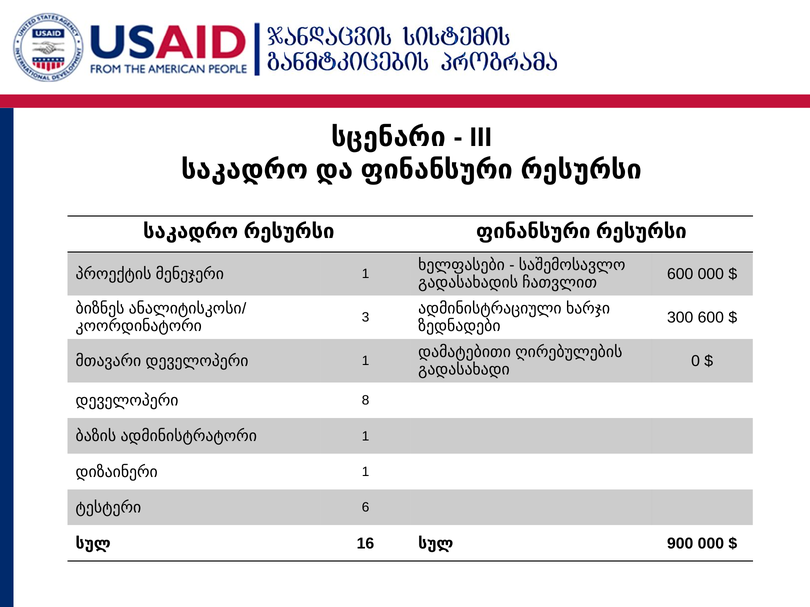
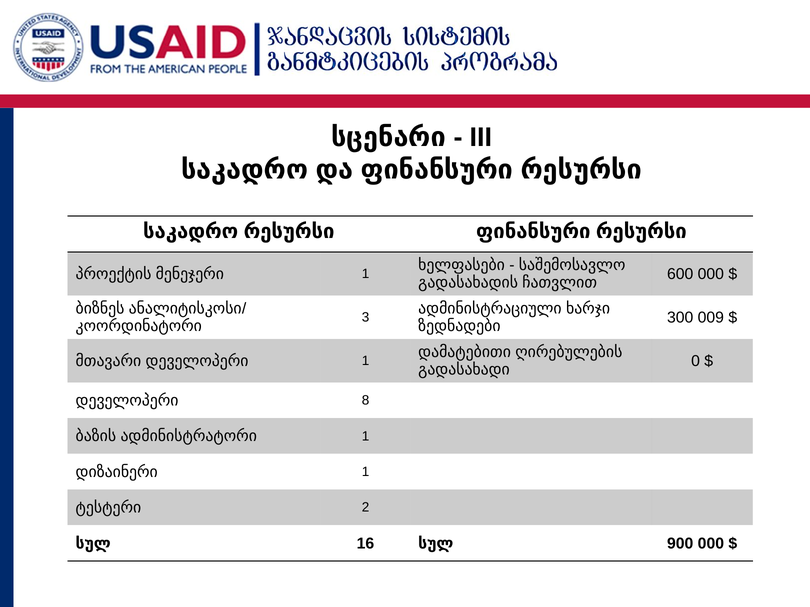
300 600: 600 -> 009 (711, 318)
6: 6 -> 2 (366, 508)
